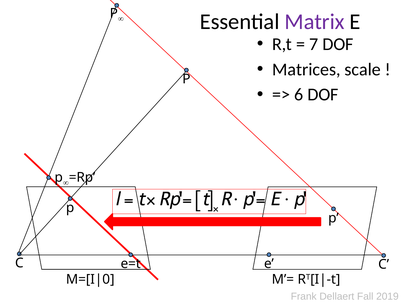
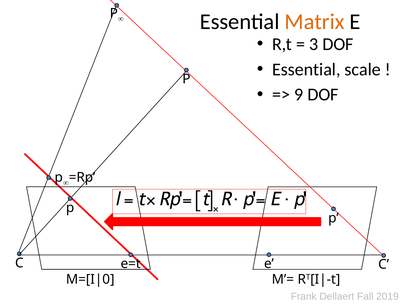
Matrix colour: purple -> orange (315, 22)
7: 7 -> 3 (314, 44)
Matrices: Matrices -> Essential (306, 69)
6: 6 -> 9 (299, 95)
